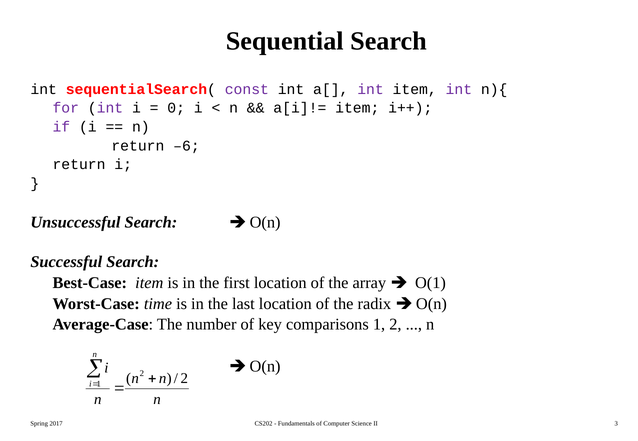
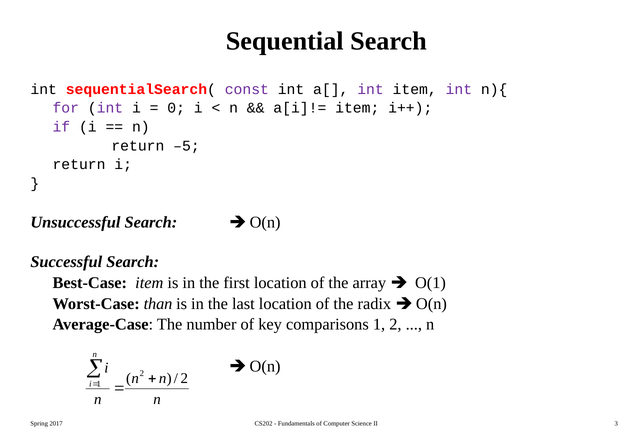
–6: –6 -> –5 (186, 146)
time: time -> than (158, 304)
